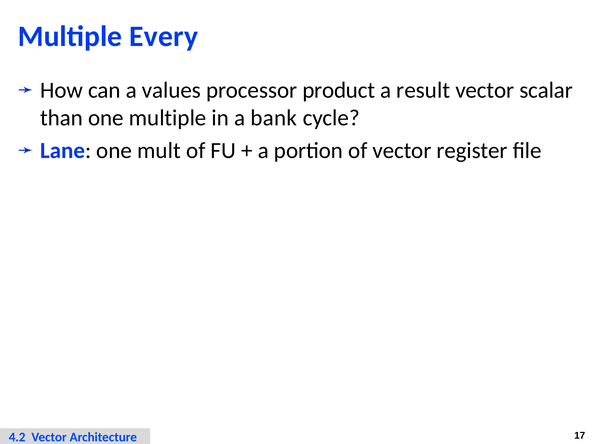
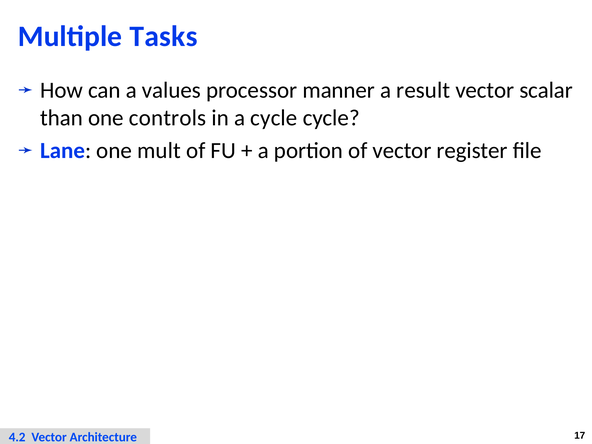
Every: Every -> Tasks (164, 36)
product: product -> manner (339, 90)
one multiple: multiple -> controls (168, 118)
a bank: bank -> cycle (274, 118)
